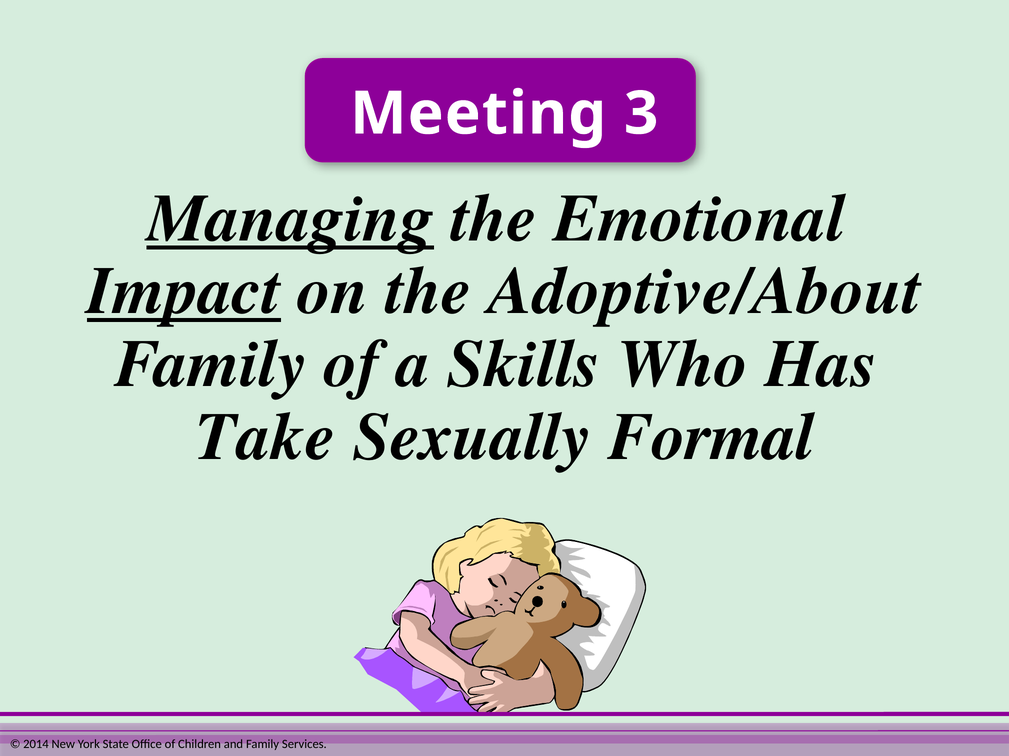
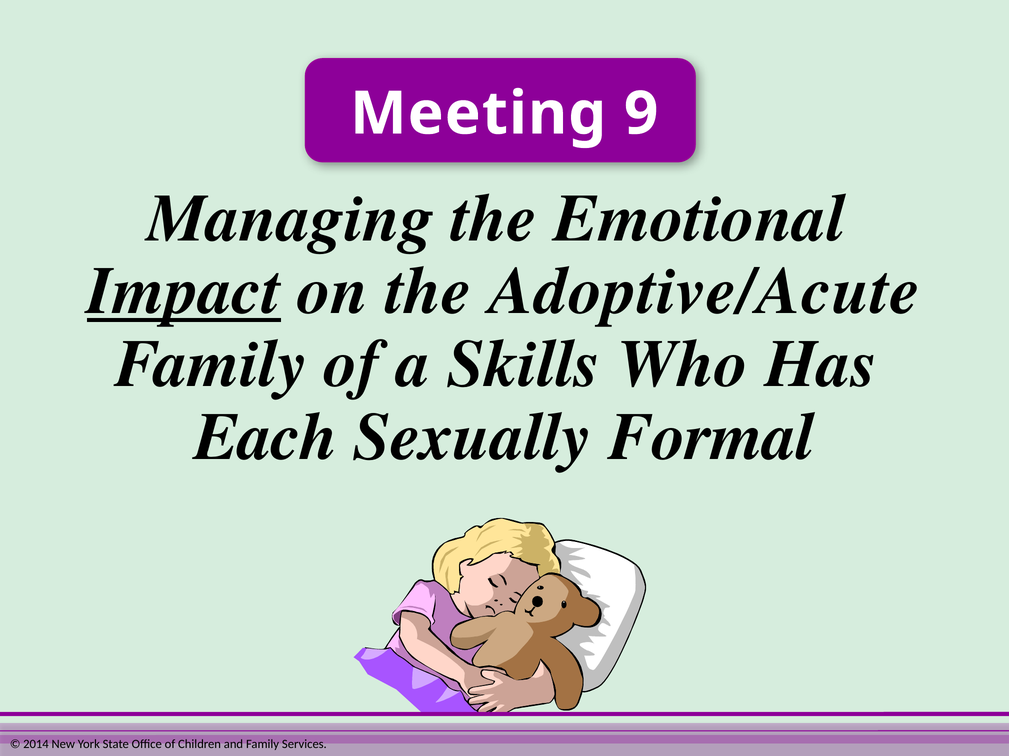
3: 3 -> 9 (641, 114)
Managing underline: present -> none (290, 219)
Adoptive/About: Adoptive/About -> Adoptive/Acute (705, 292)
Take: Take -> Each (266, 437)
